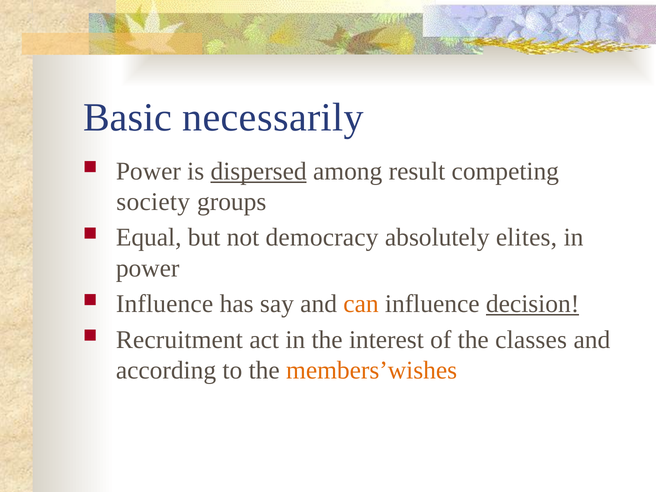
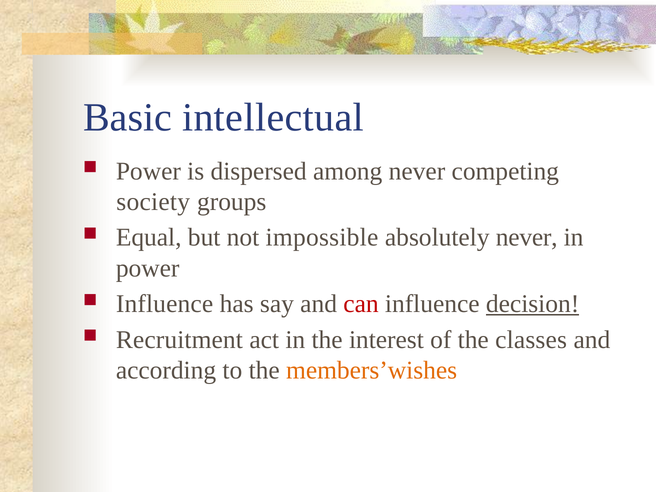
necessarily: necessarily -> intellectual (273, 118)
dispersed underline: present -> none (259, 171)
among result: result -> never (417, 171)
democracy: democracy -> impossible (322, 238)
absolutely elites: elites -> never (527, 238)
can colour: orange -> red (361, 304)
